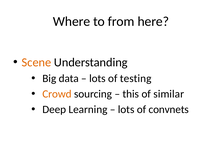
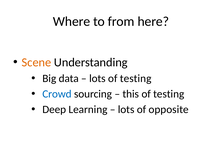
Crowd colour: orange -> blue (57, 94)
similar: similar -> testing (169, 94)
convnets: convnets -> opposite (169, 110)
